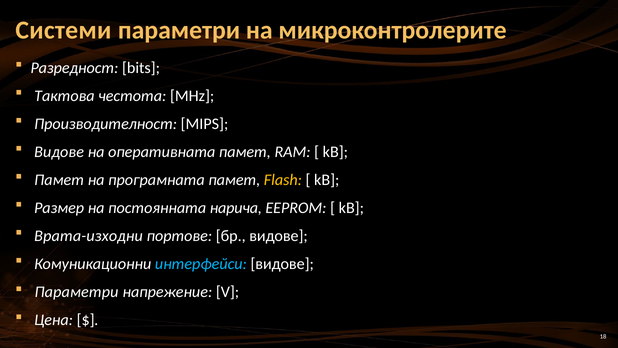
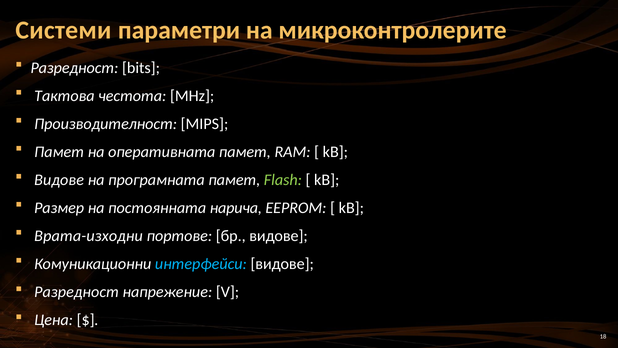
Видове: Видове -> Памет (59, 152)
Памет: Памет -> Видове (59, 180)
Flash colour: yellow -> light green (283, 180)
Параметри: Параметри -> Разредност (77, 292)
